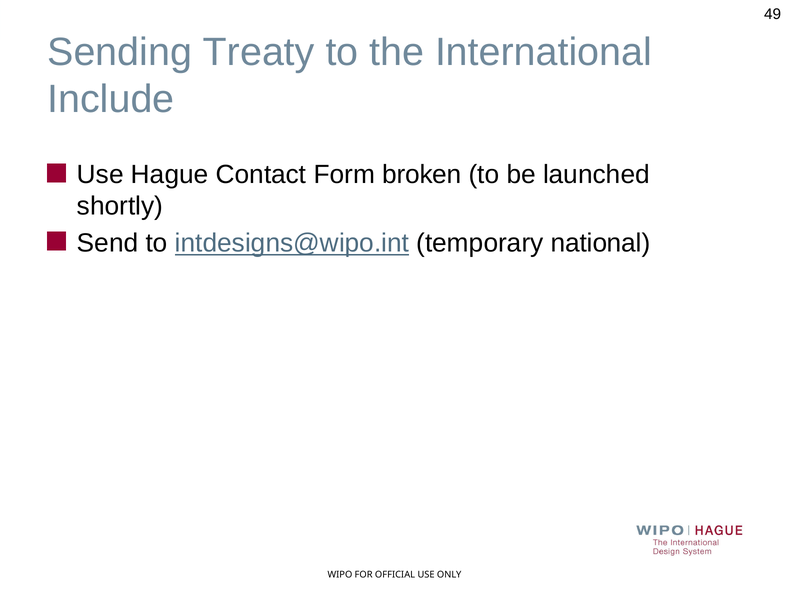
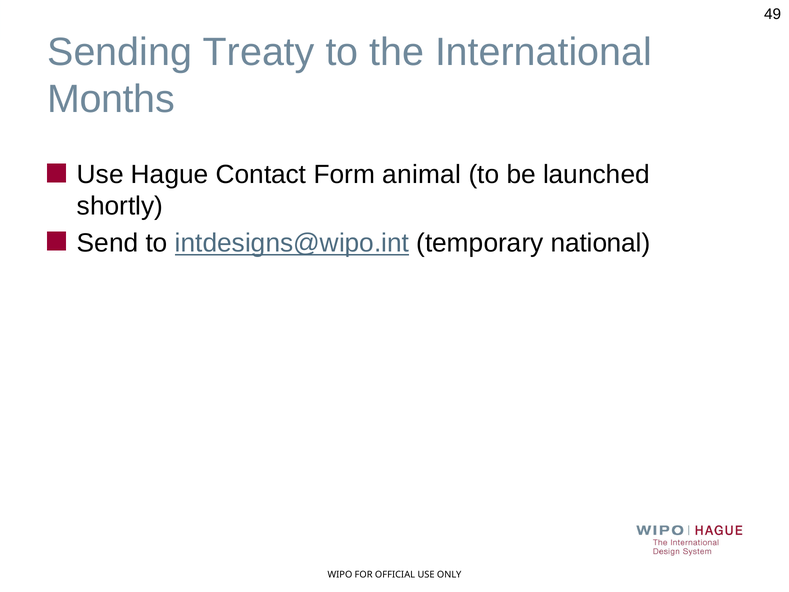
Include: Include -> Months (111, 99)
broken: broken -> animal (422, 175)
